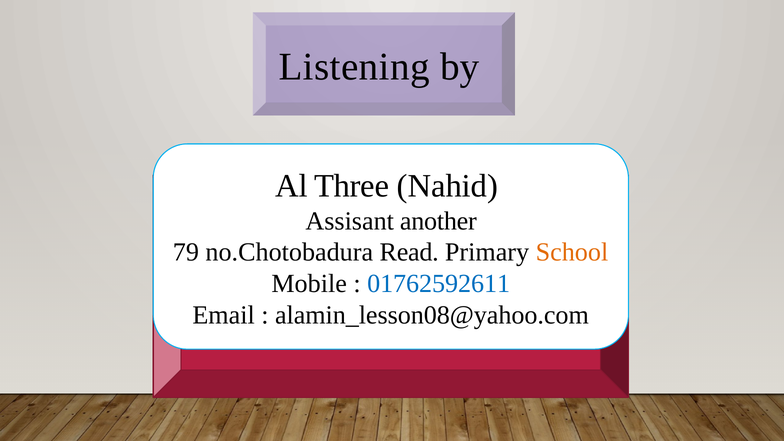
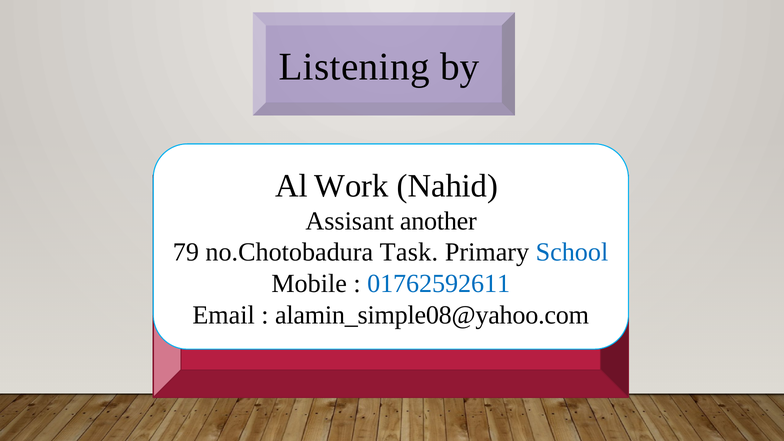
Three: Three -> Work (351, 186)
Read: Read -> Task (409, 252)
School colour: orange -> blue (572, 252)
alamin_lesson08@yahoo.com: alamin_lesson08@yahoo.com -> alamin_simple08@yahoo.com (432, 315)
